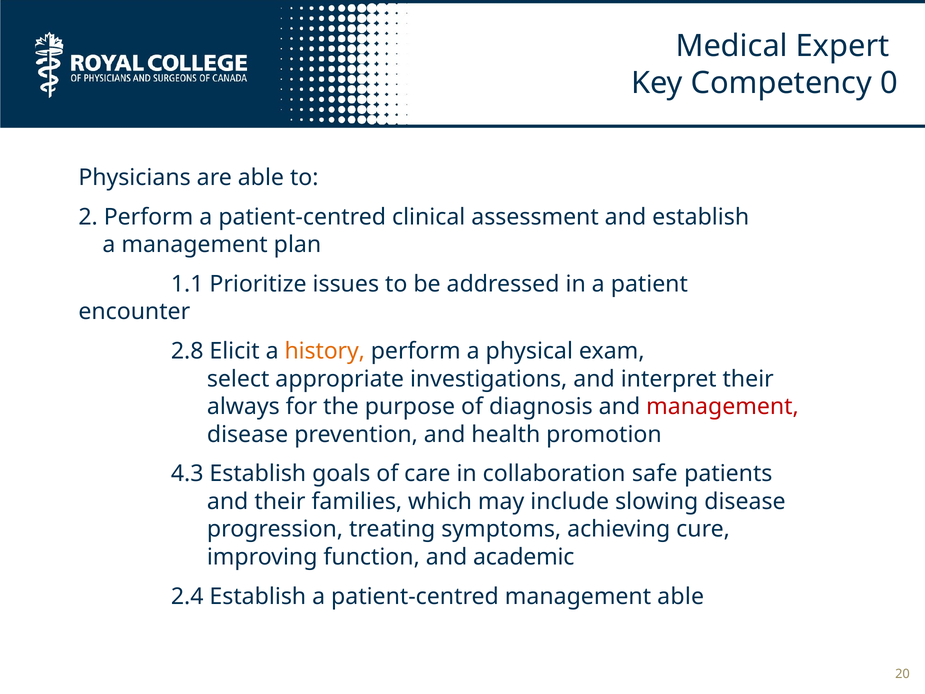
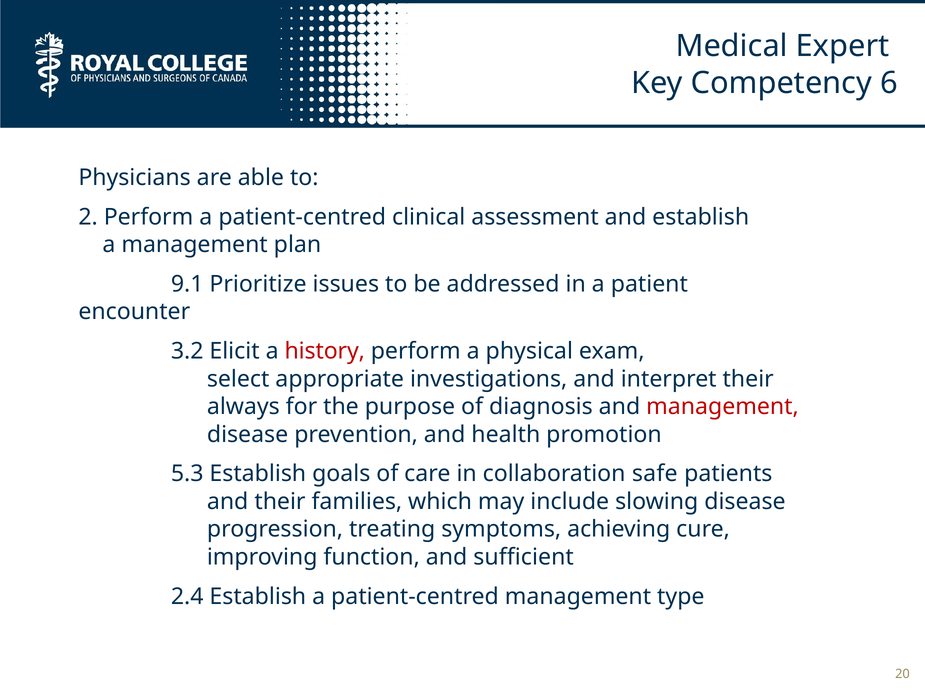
0: 0 -> 6 (889, 83)
1.1: 1.1 -> 9.1 (187, 284)
2.8: 2.8 -> 3.2 (187, 351)
history colour: orange -> red (325, 351)
4.3: 4.3 -> 5.3 (187, 474)
academic: academic -> sufficient (524, 557)
management able: able -> type (681, 596)
